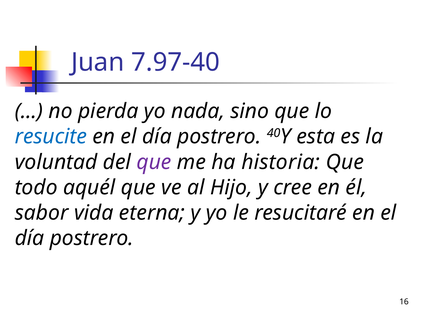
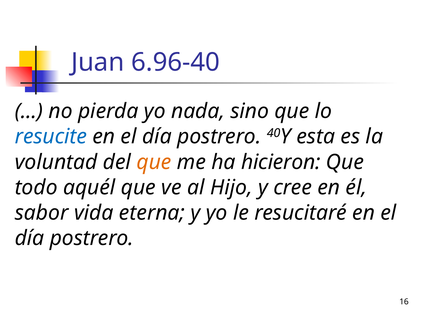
7.97-40: 7.97-40 -> 6.96-40 (176, 62)
que colour: purple -> orange (154, 162)
historia: historia -> hicieron (281, 162)
